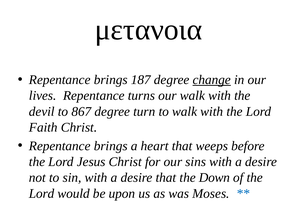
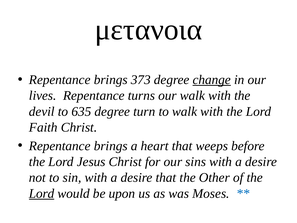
187: 187 -> 373 (141, 80)
867: 867 -> 635 (81, 111)
Down: Down -> Other (214, 177)
Lord underline: none -> present (42, 193)
